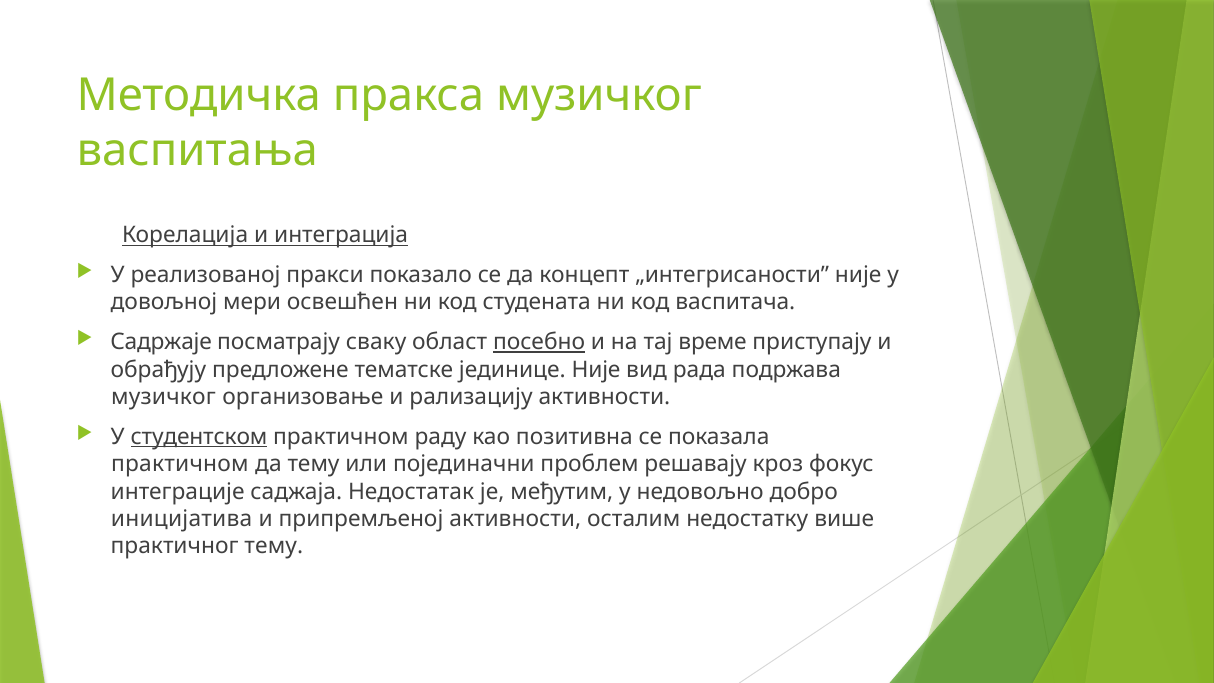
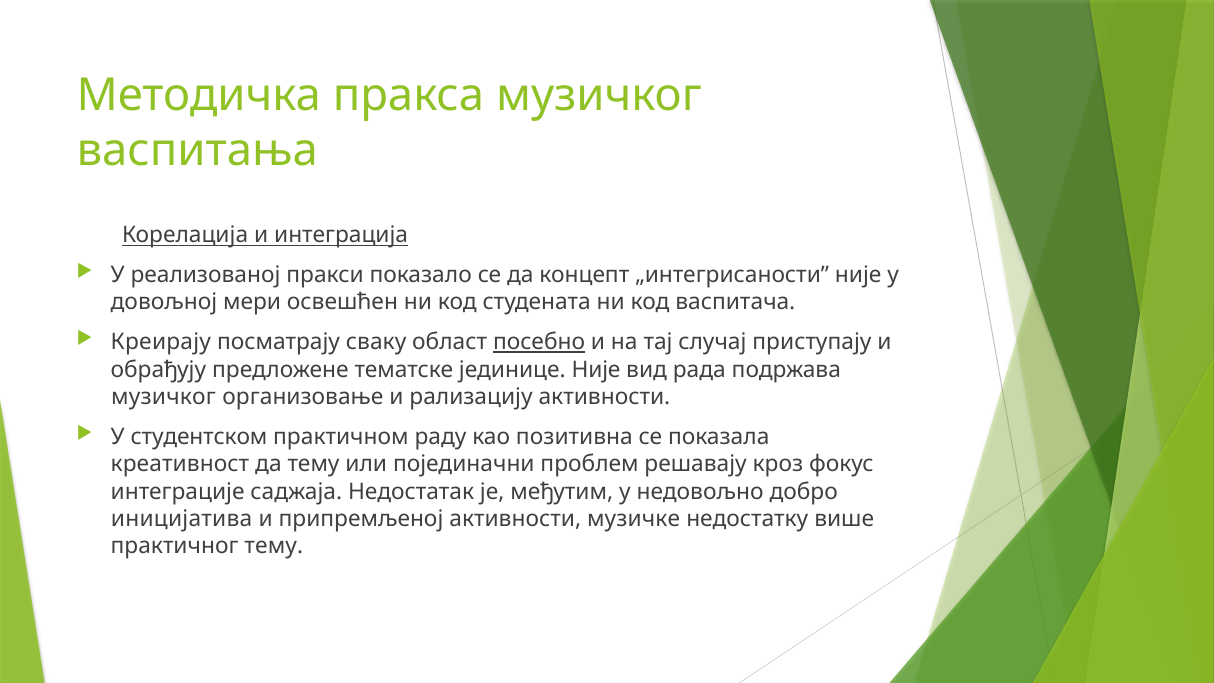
Садржаје: Садржаје -> Креирају (161, 342)
време: време -> случај (712, 342)
студентском underline: present -> none (199, 437)
практичном: практичном -> креативност (180, 464)
осталим: осталим -> музичке (634, 519)
